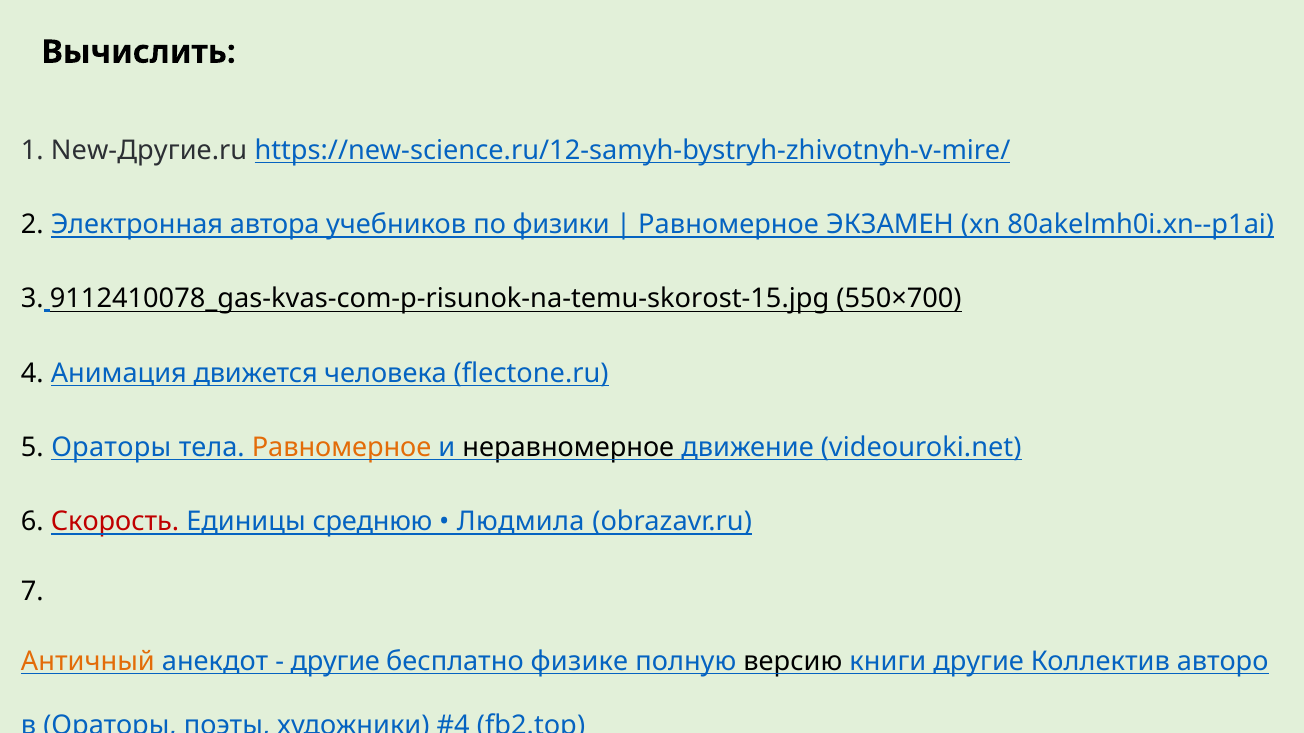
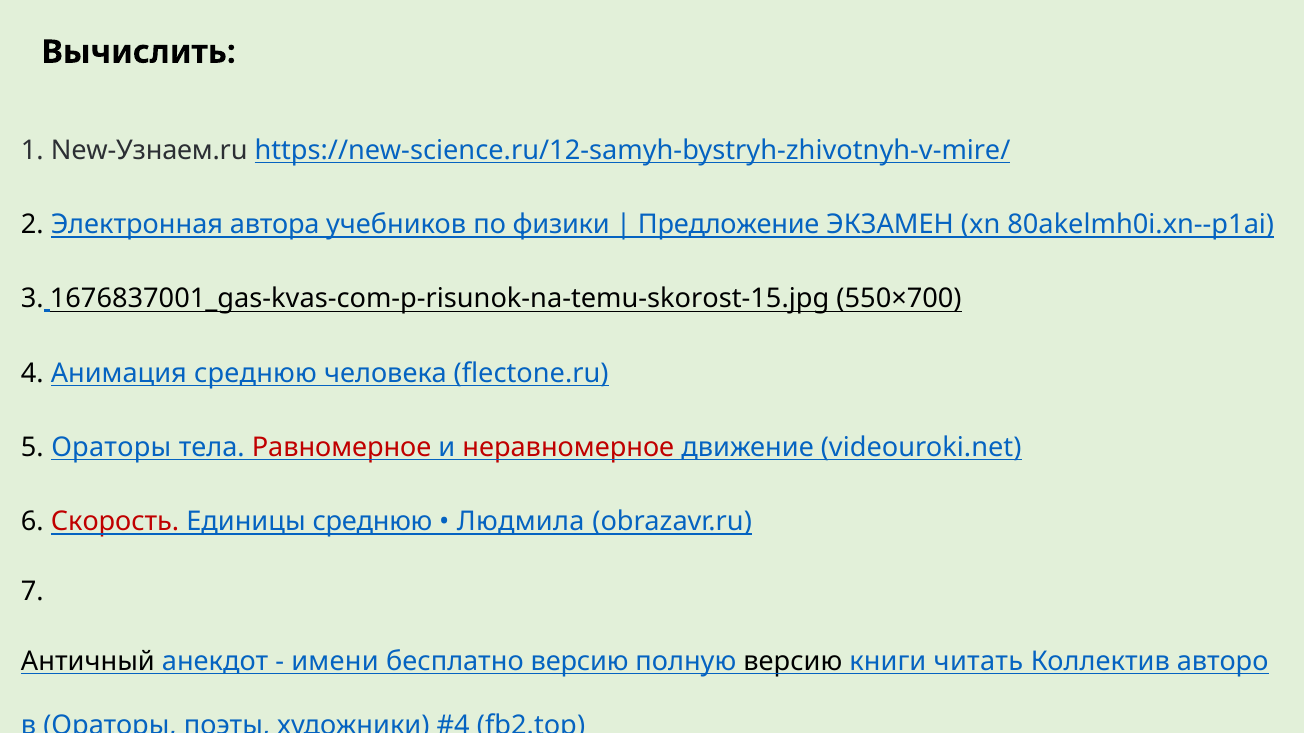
New-Другие.ru: New-Другие.ru -> New-Узнаем.ru (149, 150)
Равномерное: Равномерное -> Предложение (729, 225)
9112410078_gas-kvas-com-p-risunok-na-temu-skorost-15.jpg: 9112410078_gas-kvas-com-p-risunok-na-temu-skorost-15.jpg -> 1676837001_gas-kvas-com-p-risunok-na-temu-skorost-15.jpg (440, 299)
Анимация движется: движется -> среднюю (255, 373)
Равномерное colour: orange -> red (342, 448)
неравномерное colour: black -> red (568, 448)
Античный colour: orange -> black (88, 662)
другие: другие -> имени (335, 662)
бесплатно физике: физике -> версию (580, 662)
книги другие: другие -> читать (978, 662)
